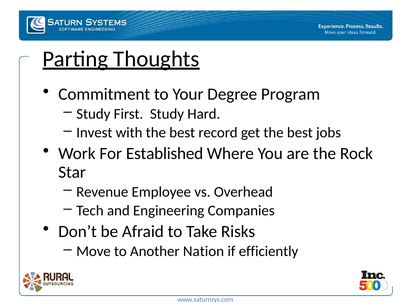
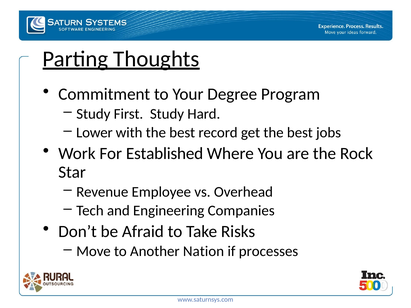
Invest: Invest -> Lower (94, 133)
efficiently: efficiently -> processes (269, 252)
